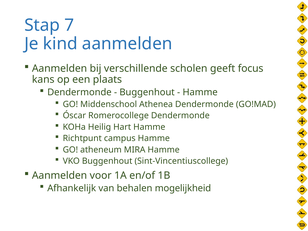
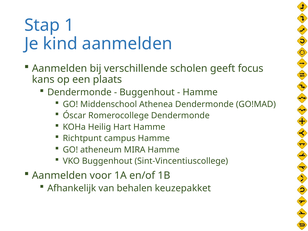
7: 7 -> 1 (69, 25)
mogelijkheid: mogelijkheid -> keuzepakket (183, 188)
